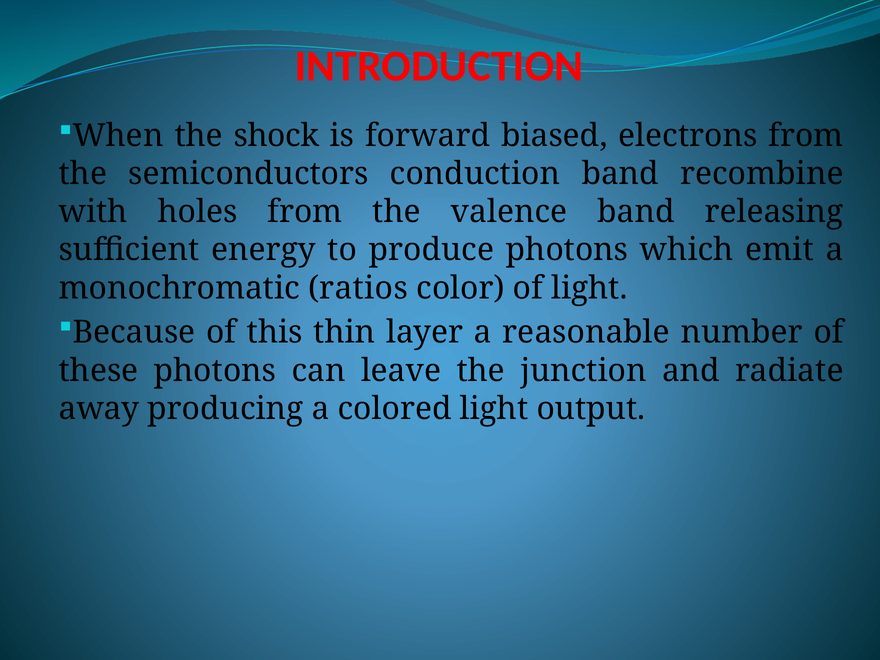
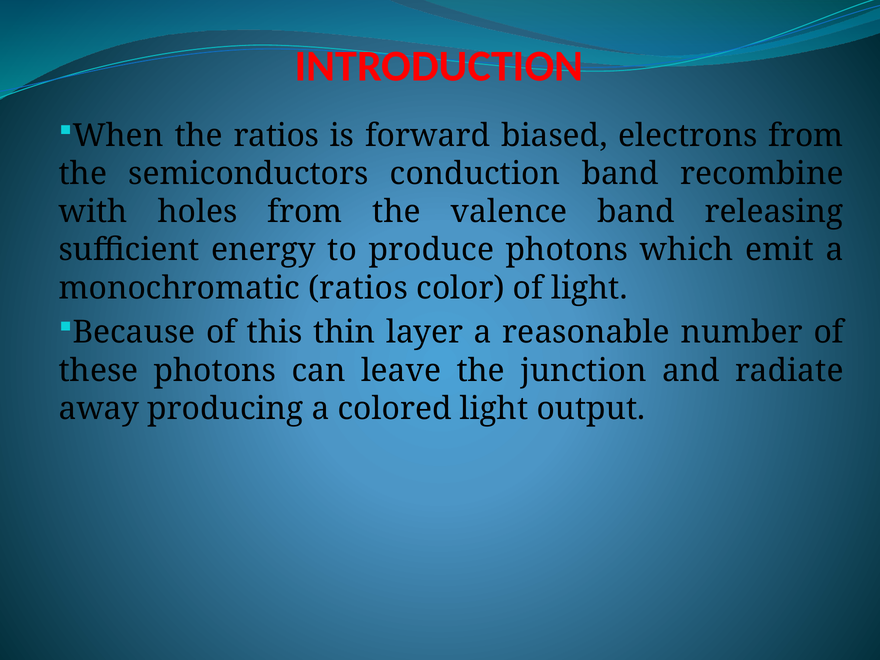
the shock: shock -> ratios (276, 136)
